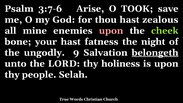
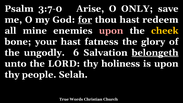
3:7-6: 3:7-6 -> 3:7-0 (50, 9)
TOOK: TOOK -> ONLY (137, 9)
for underline: none -> present (85, 20)
zealous: zealous -> redeem (160, 20)
cheek colour: light green -> yellow (165, 31)
night: night -> glory (153, 42)
9: 9 -> 6 (76, 53)
